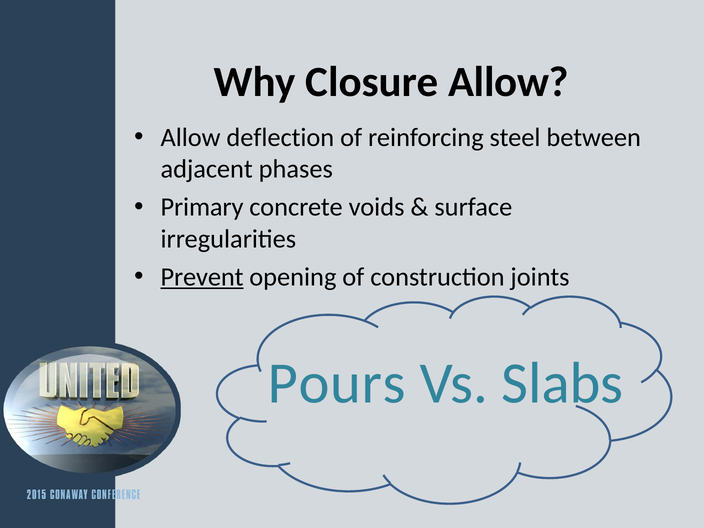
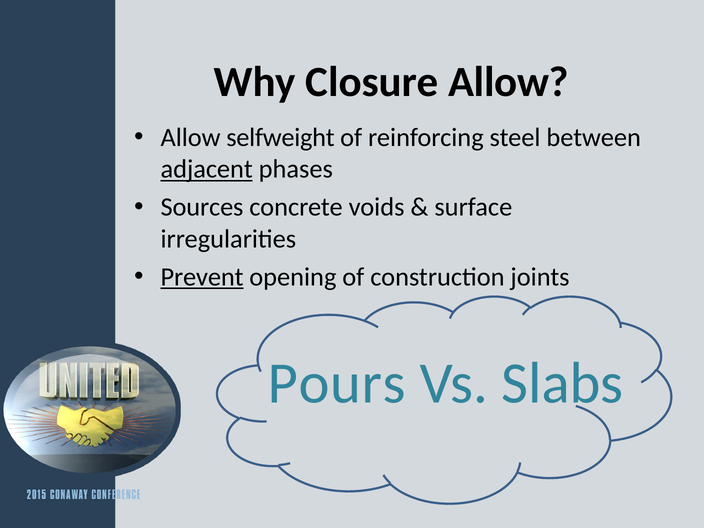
deflection: deflection -> selfweight (280, 138)
adjacent underline: none -> present (207, 169)
Primary: Primary -> Sources (202, 207)
